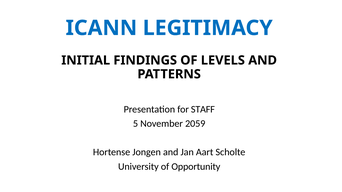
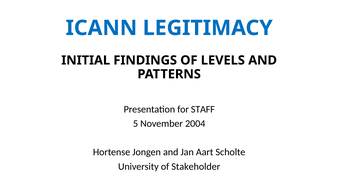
2059: 2059 -> 2004 (195, 124)
Opportunity: Opportunity -> Stakeholder (196, 167)
